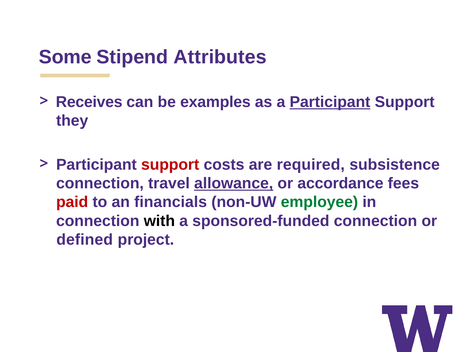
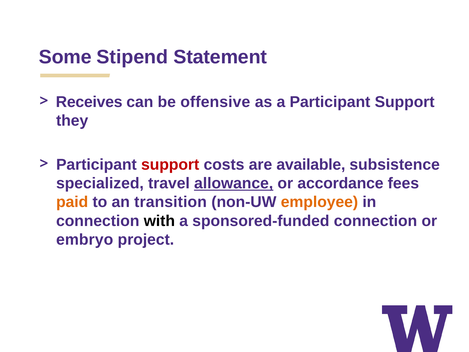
Attributes: Attributes -> Statement (220, 57)
examples: examples -> offensive (215, 102)
Participant underline: present -> none (330, 102)
required: required -> available (311, 164)
connection: connection -> specialized (100, 183)
paid colour: red -> orange (72, 202)
financials: financials -> transition (171, 202)
employee colour: green -> orange (319, 202)
defined: defined -> embryo (85, 239)
